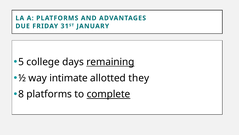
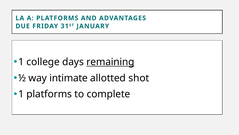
5: 5 -> 1 (21, 62)
they: they -> shot (139, 78)
8: 8 -> 1 (21, 94)
complete underline: present -> none (108, 94)
